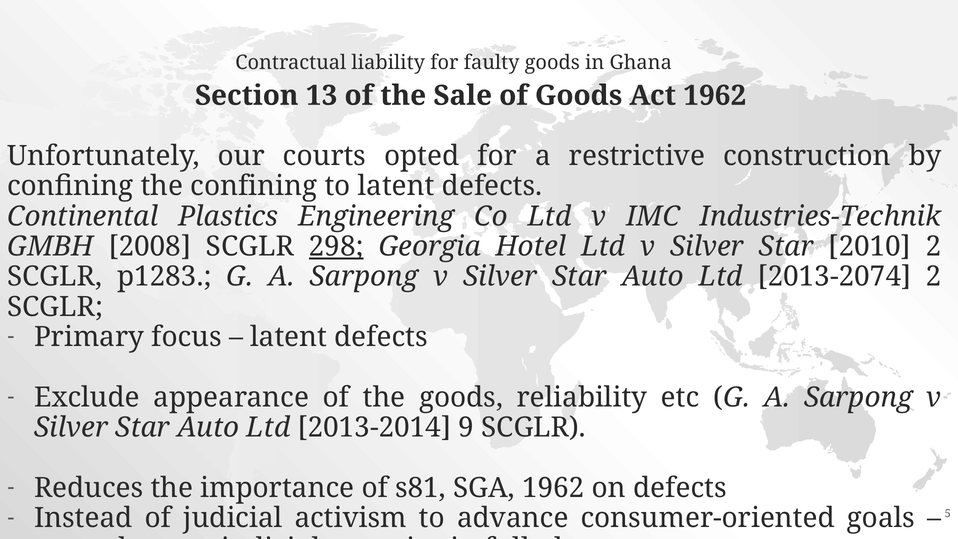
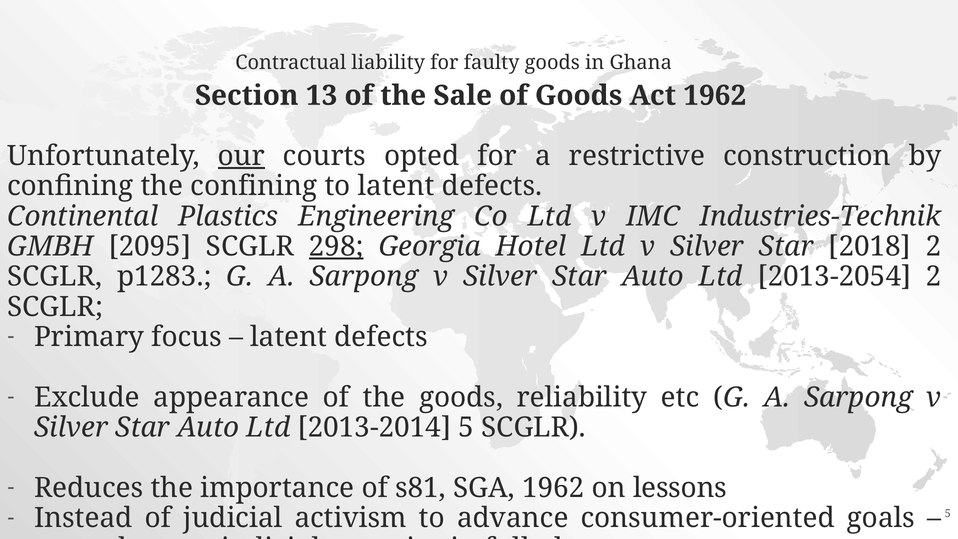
our underline: none -> present (241, 156)
2008: 2008 -> 2095 (150, 247)
2010: 2010 -> 2018 (870, 247)
2013-2074: 2013-2074 -> 2013-2054 (834, 277)
2013-2014 9: 9 -> 5 (466, 428)
on defects: defects -> lessons (680, 488)
